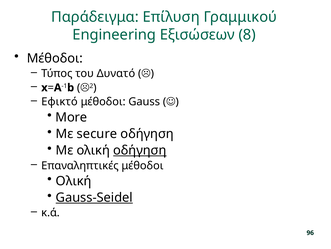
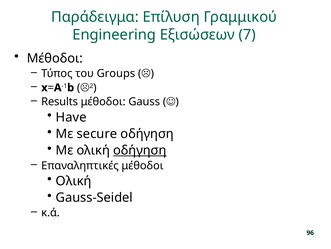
8: 8 -> 7 (247, 35)
Δυνατό: Δυνατό -> Groups (116, 73)
Εφικτό: Εφικτό -> Results (60, 102)
More: More -> Have (71, 117)
Gauss-Seidel underline: present -> none (94, 197)
